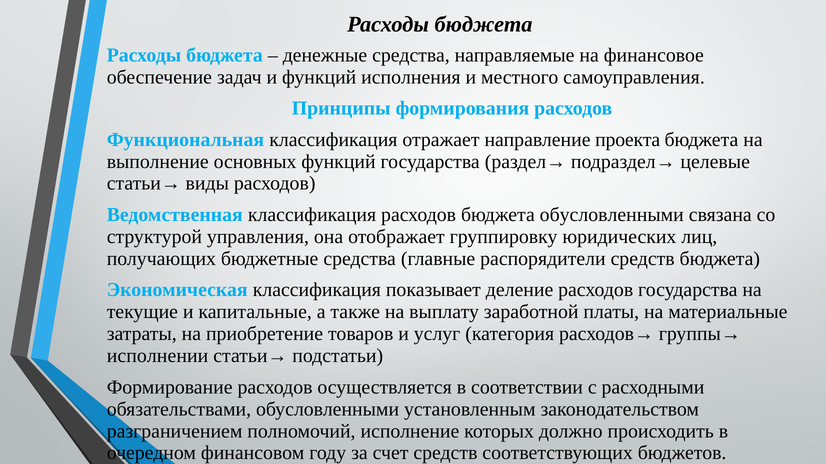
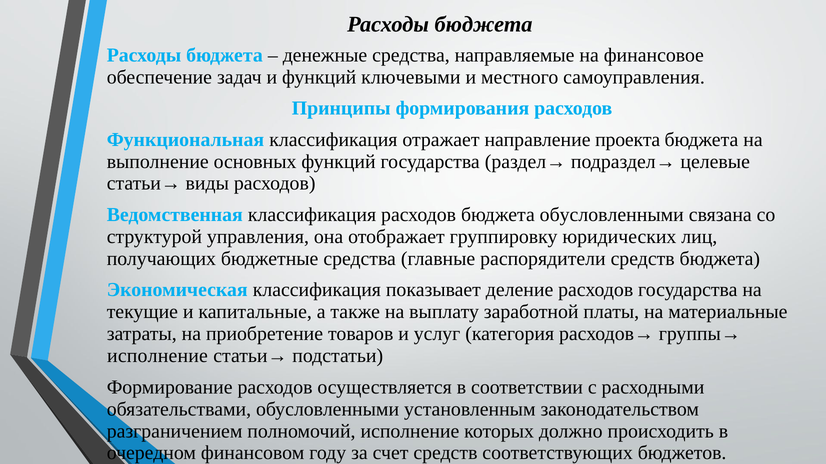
исполнения: исполнения -> ключевыми (411, 77)
исполнении: исполнении -> исполнение (157, 356)
